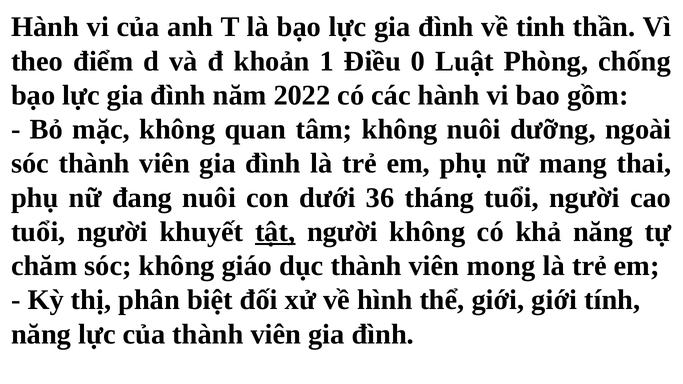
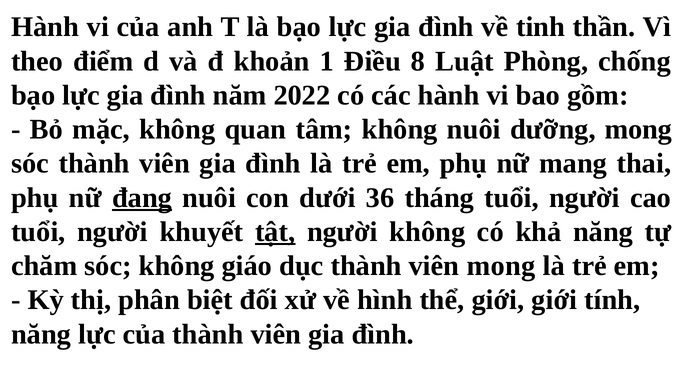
0: 0 -> 8 (418, 61)
dưỡng ngoài: ngoài -> mong (638, 130)
đang underline: none -> present (142, 198)
